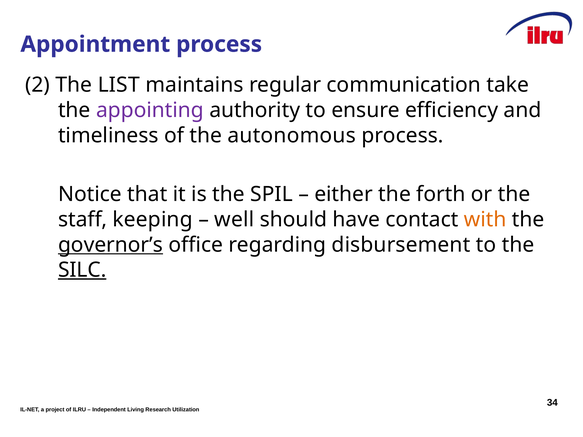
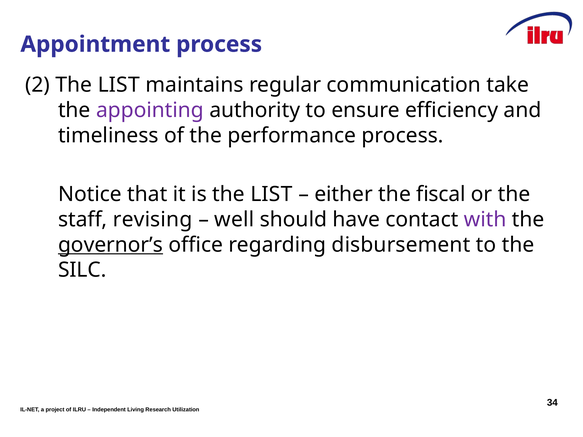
autonomous: autonomous -> performance (292, 136)
is the SPIL: SPIL -> LIST (271, 194)
forth: forth -> fiscal (441, 194)
keeping: keeping -> revising (153, 220)
with colour: orange -> purple (485, 220)
SILC underline: present -> none (82, 270)
